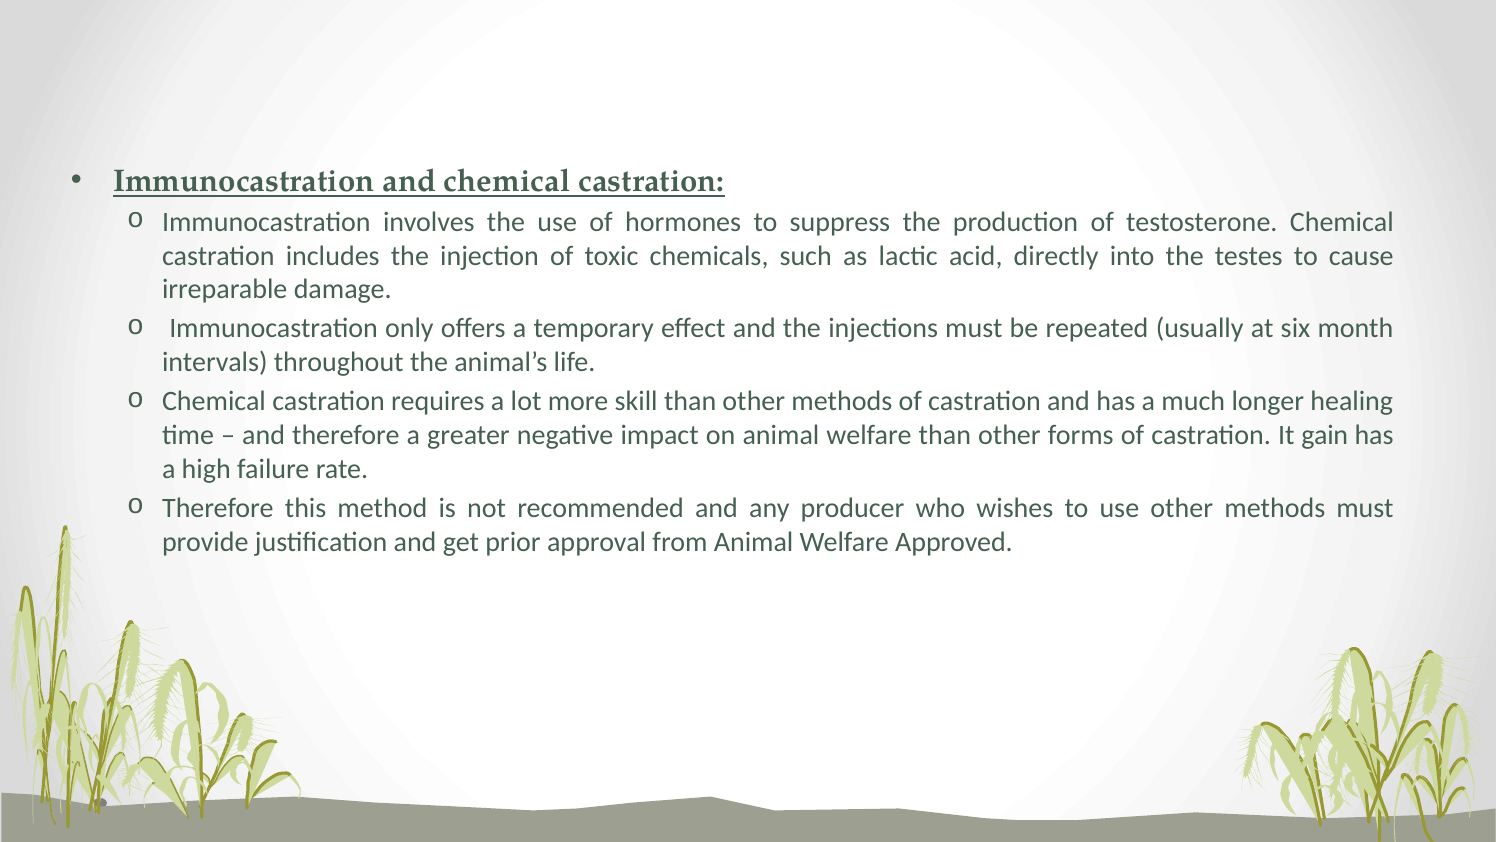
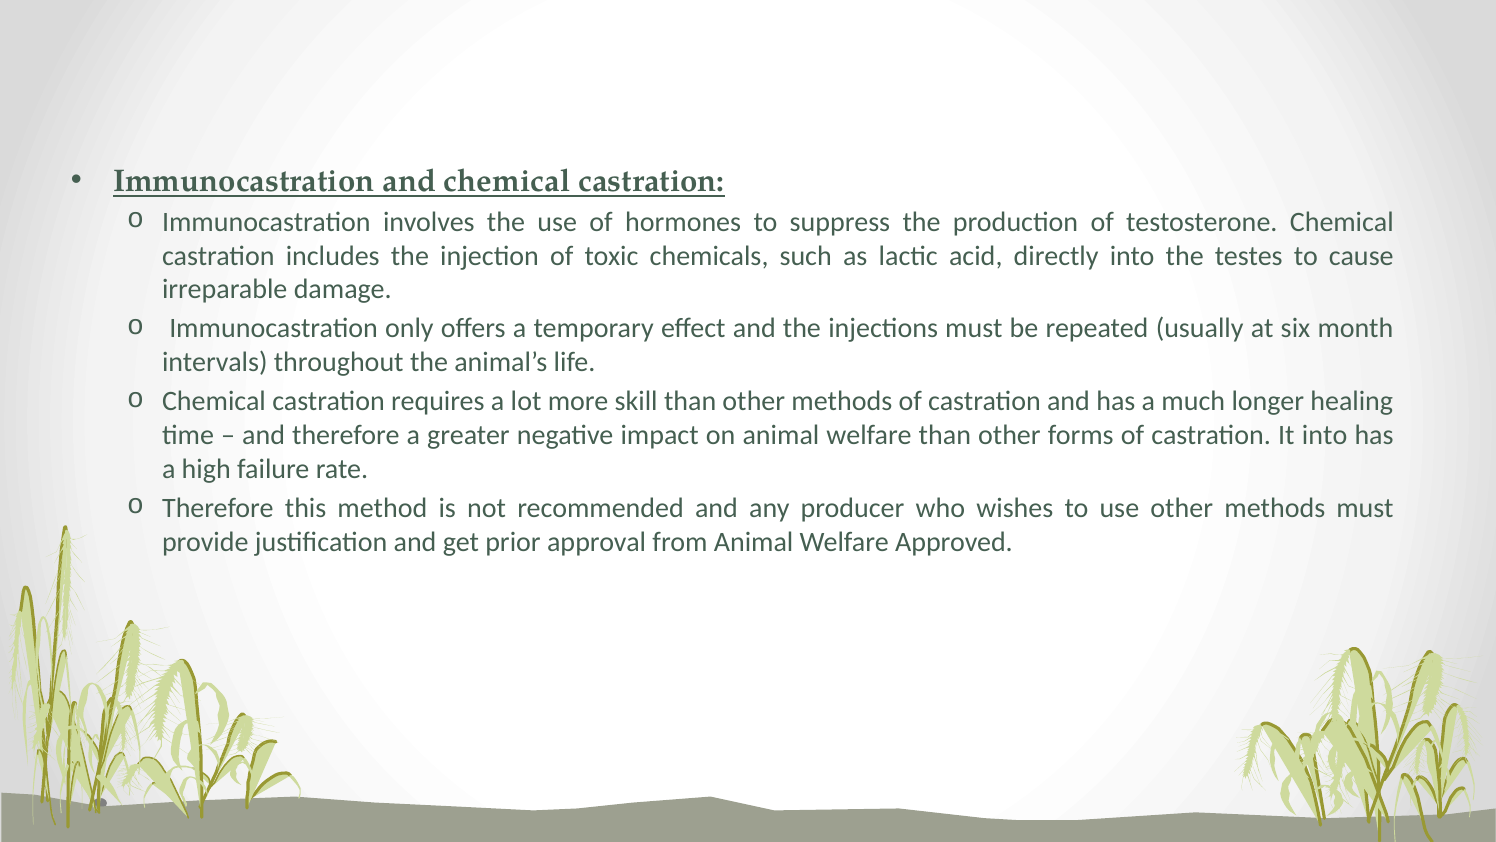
It gain: gain -> into (1325, 435)
